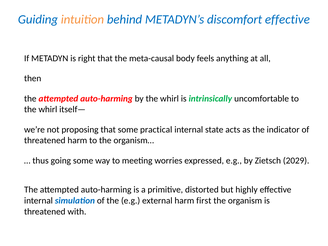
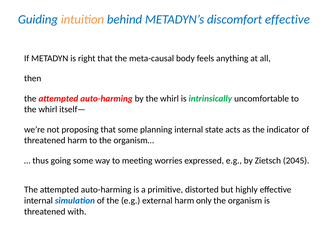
practical: practical -> planning (156, 130)
2029: 2029 -> 2045 (296, 161)
first: first -> only (204, 201)
